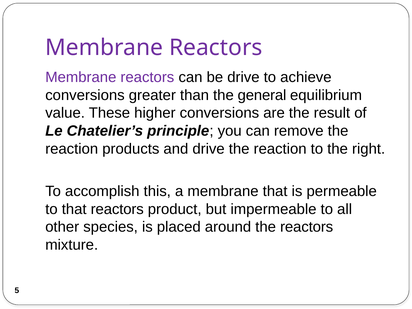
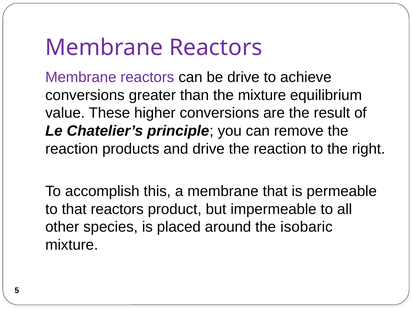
the general: general -> mixture (262, 95)
the reactors: reactors -> isobaric (307, 227)
